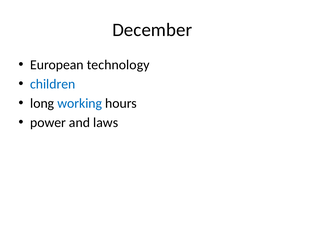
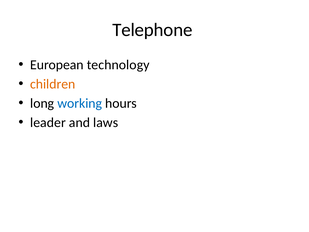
December: December -> Telephone (152, 30)
children colour: blue -> orange (53, 84)
power: power -> leader (48, 123)
